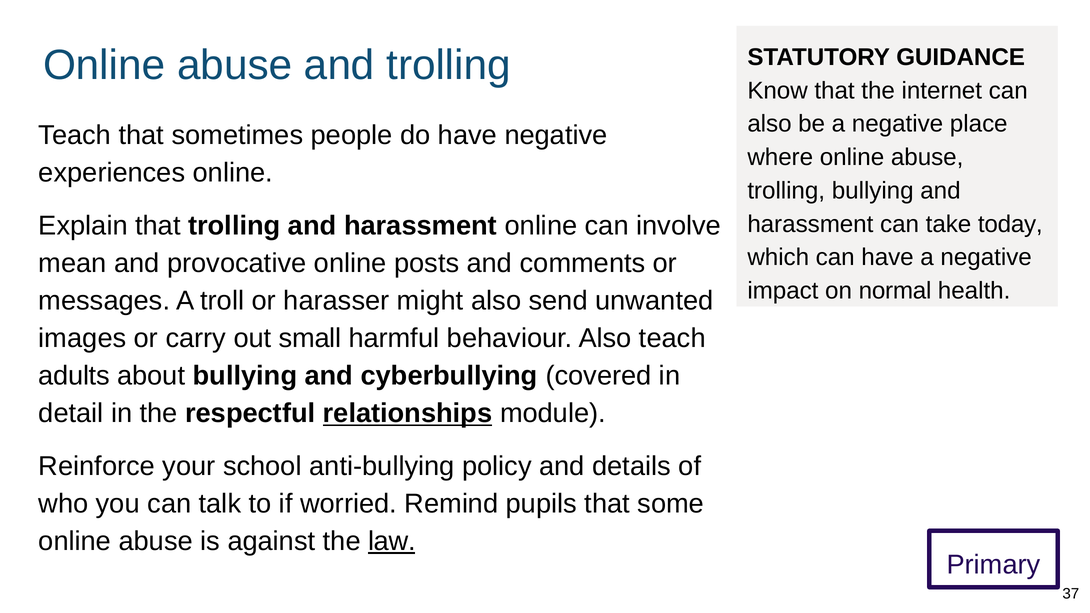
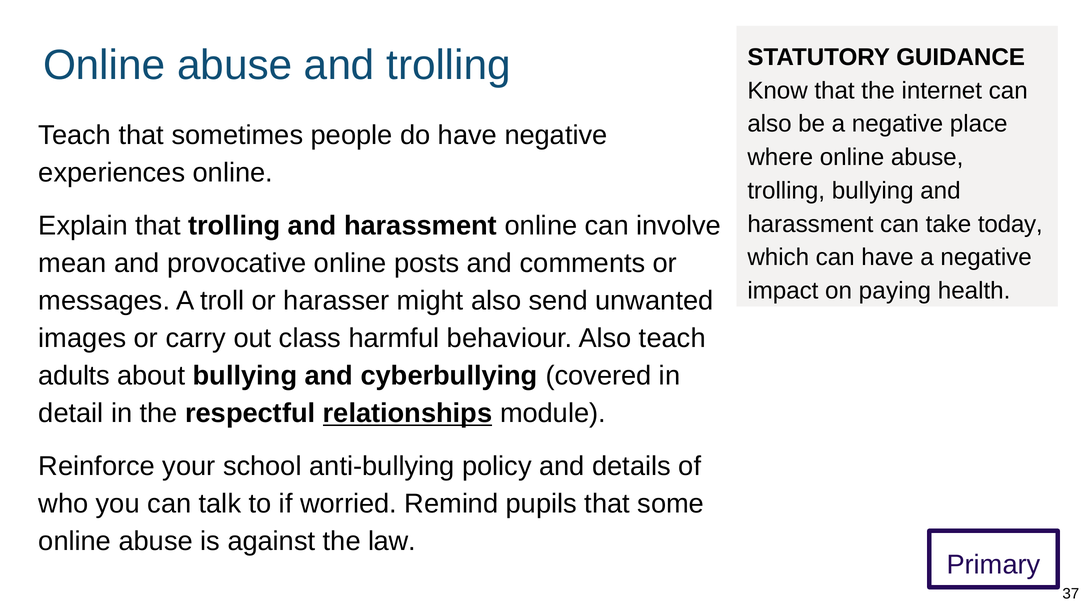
normal: normal -> paying (895, 291)
small: small -> class (310, 338)
law underline: present -> none (392, 541)
